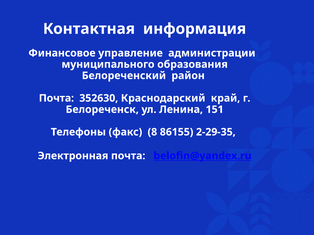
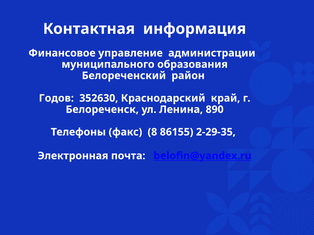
Почта: Почта -> Годов (56, 98)
151: 151 -> 890 (215, 110)
